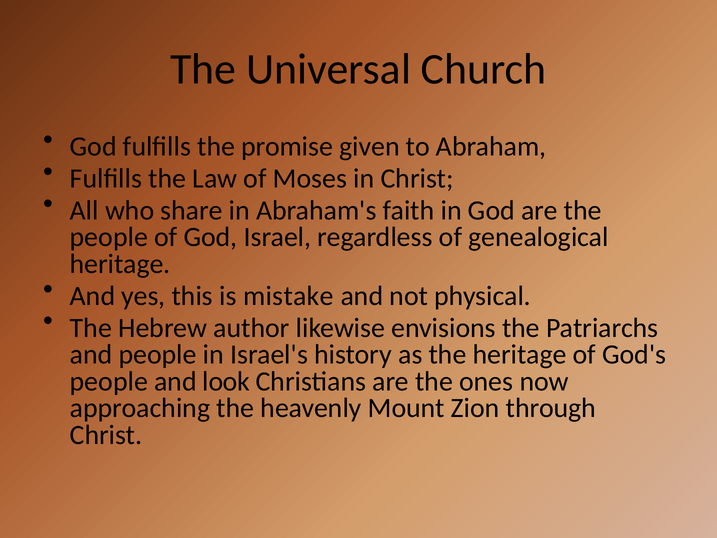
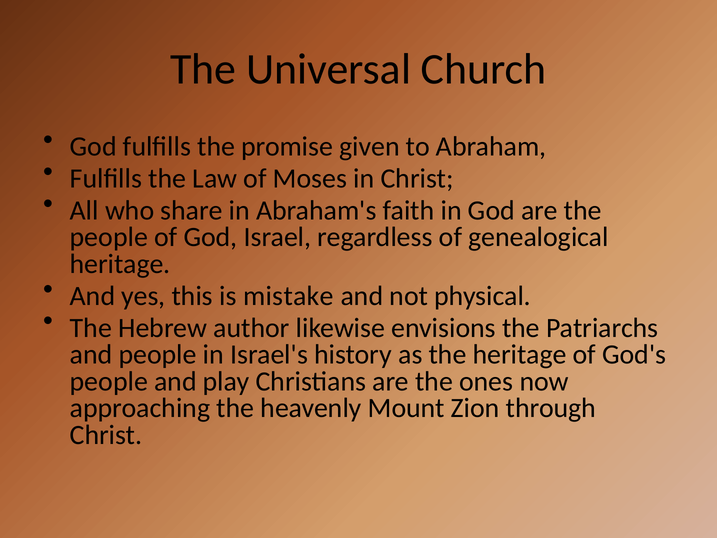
look: look -> play (226, 381)
